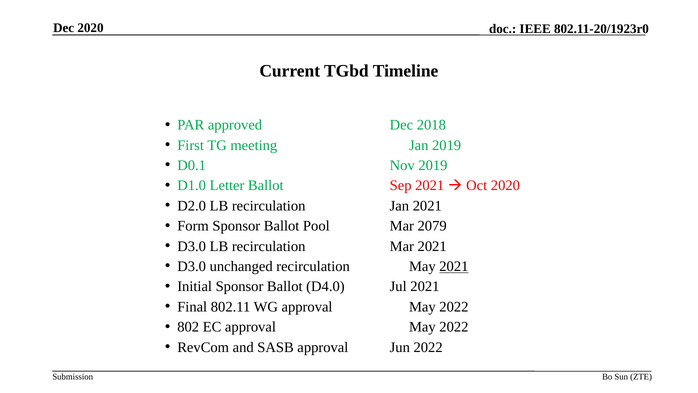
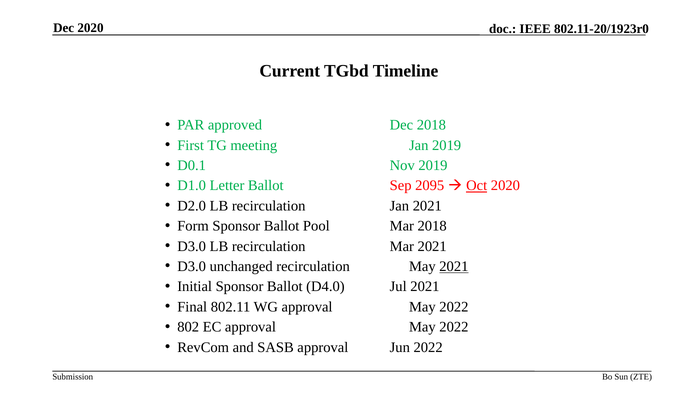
Sep 2021: 2021 -> 2095 (430, 186)
Oct underline: none -> present (477, 186)
Mar 2079: 2079 -> 2018 (432, 226)
